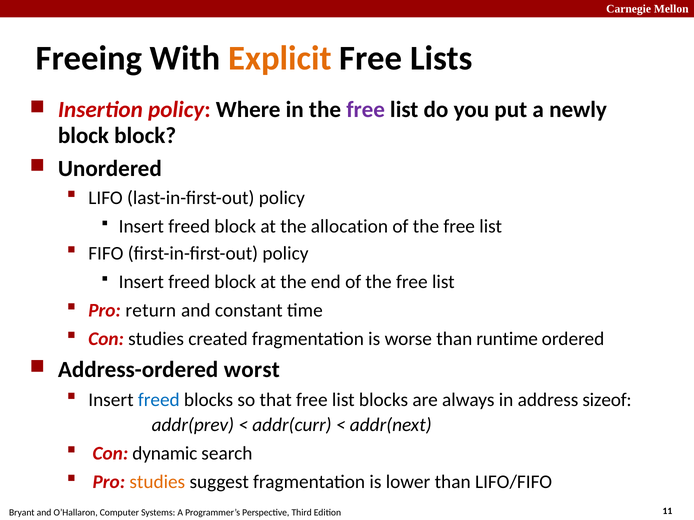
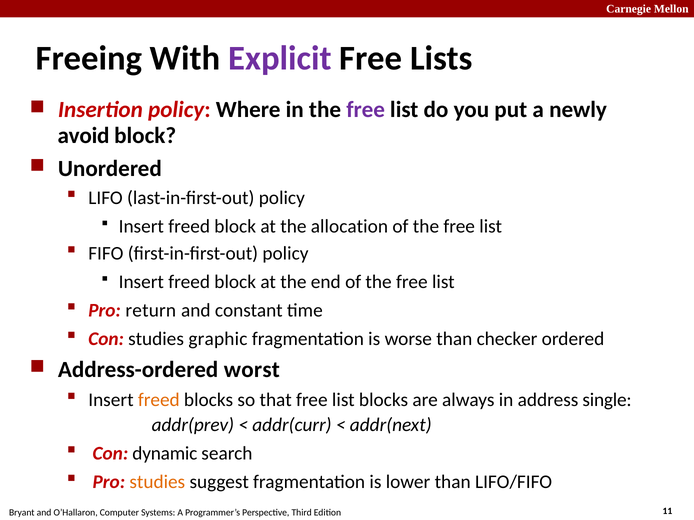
Explicit colour: orange -> purple (280, 59)
block: block -> avoid (84, 136)
created: created -> graphic (218, 339)
runtime: runtime -> checker (507, 339)
freed colour: blue -> orange (159, 400)
sizeof: sizeof -> single (607, 400)
